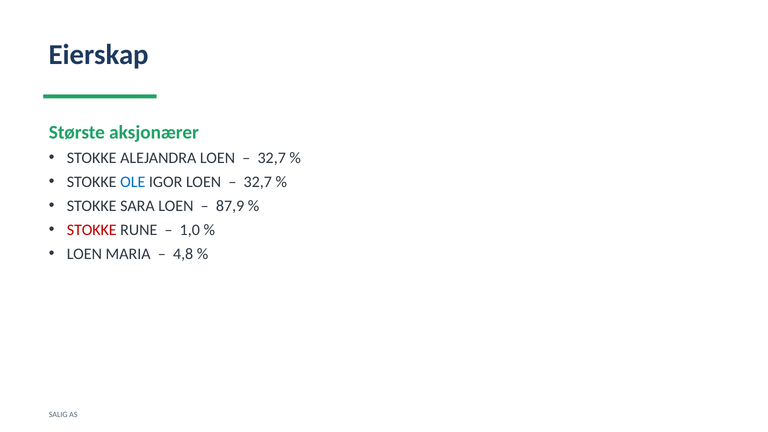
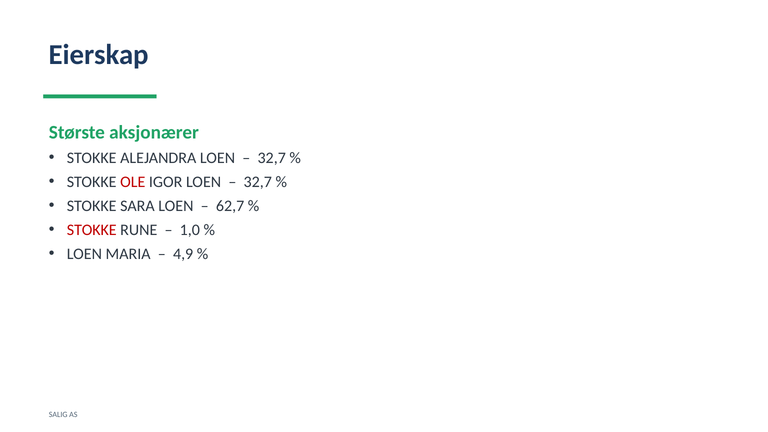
OLE colour: blue -> red (133, 182)
87,9: 87,9 -> 62,7 (230, 206)
4,8: 4,8 -> 4,9 (183, 254)
